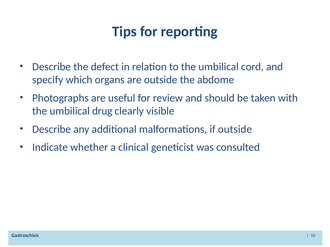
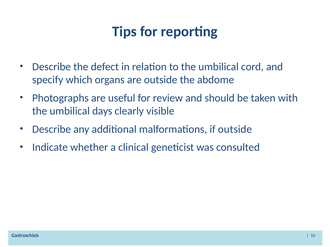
drug: drug -> days (102, 111)
